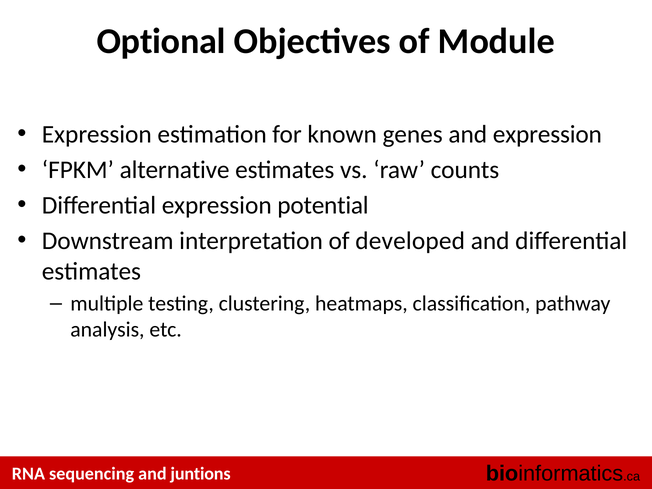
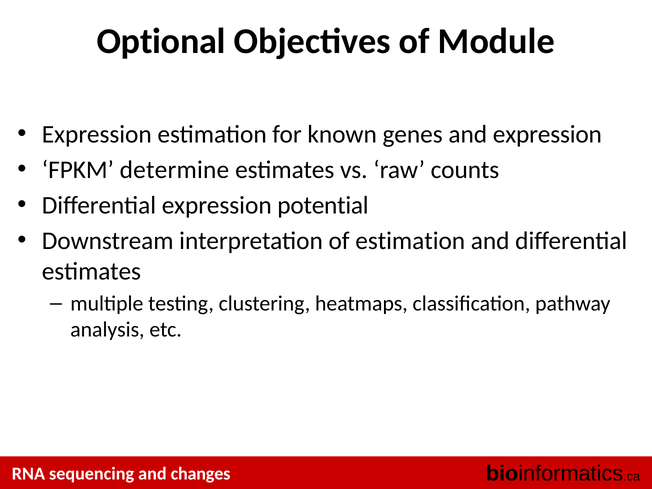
alternative: alternative -> determine (174, 170)
of developed: developed -> estimation (410, 241)
juntions: juntions -> changes (201, 474)
